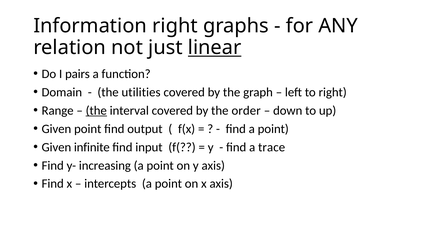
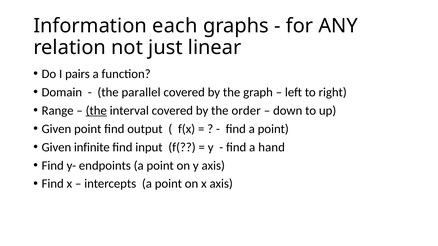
Information right: right -> each (175, 26)
linear underline: present -> none (215, 48)
utilities: utilities -> parallel (141, 92)
trace: trace -> hand (272, 147)
increasing: increasing -> endpoints (105, 166)
